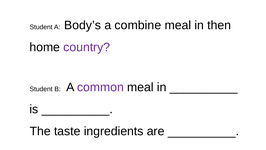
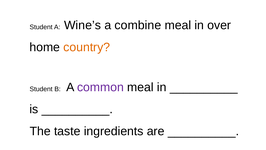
Body’s: Body’s -> Wine’s (82, 25)
then: then -> over (219, 25)
country colour: purple -> orange (87, 47)
